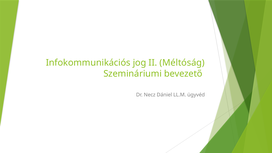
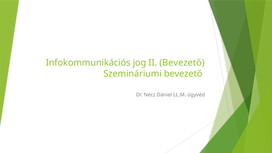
II Méltóság: Méltóság -> Bevezető (182, 63)
